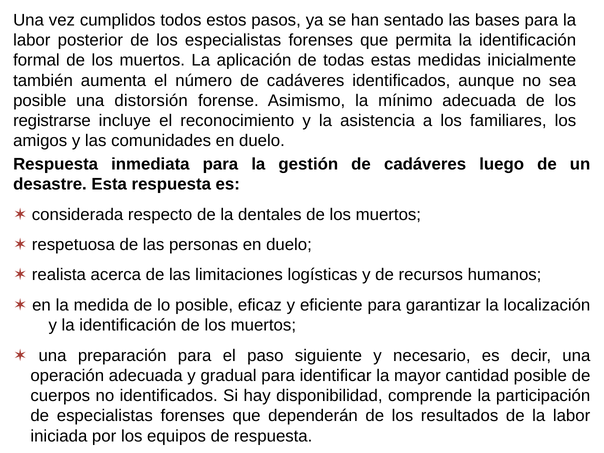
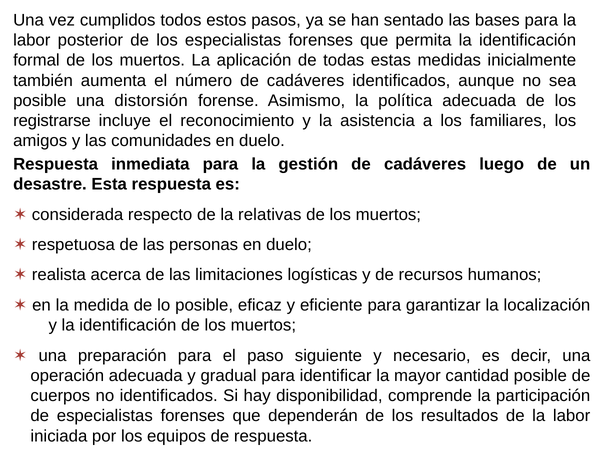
mínimo: mínimo -> política (405, 101)
dentales: dentales -> relativas (270, 214)
